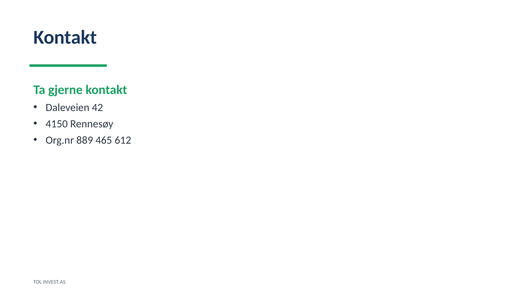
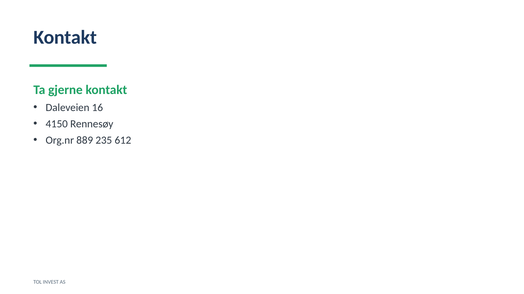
42: 42 -> 16 (97, 108)
465: 465 -> 235 (104, 141)
